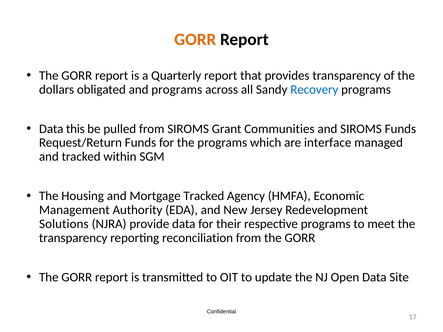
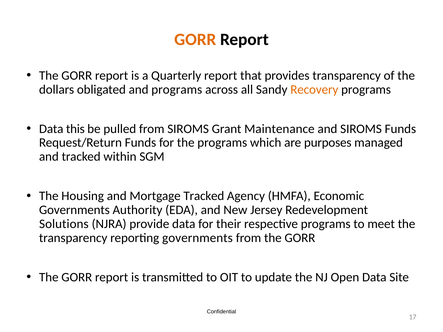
Recovery colour: blue -> orange (314, 90)
Communities: Communities -> Maintenance (279, 129)
interface: interface -> purposes (328, 143)
Management: Management -> Governments (74, 210)
reporting reconciliation: reconciliation -> governments (197, 238)
